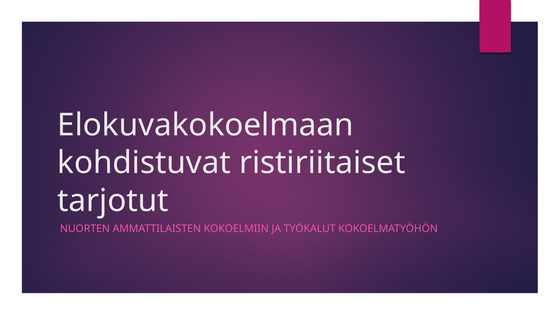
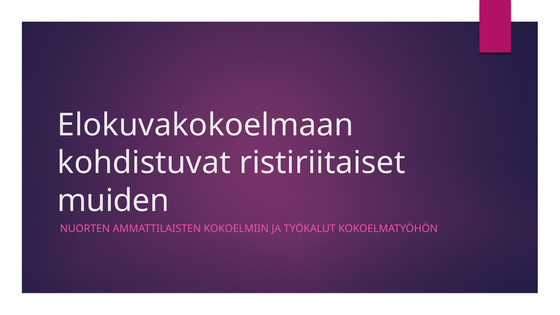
tarjotut: tarjotut -> muiden (113, 201)
